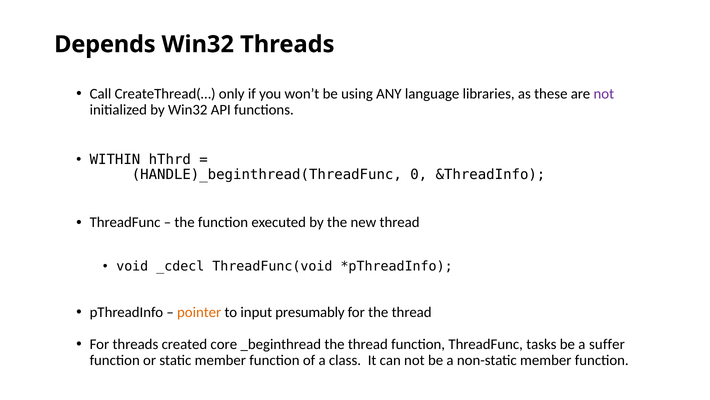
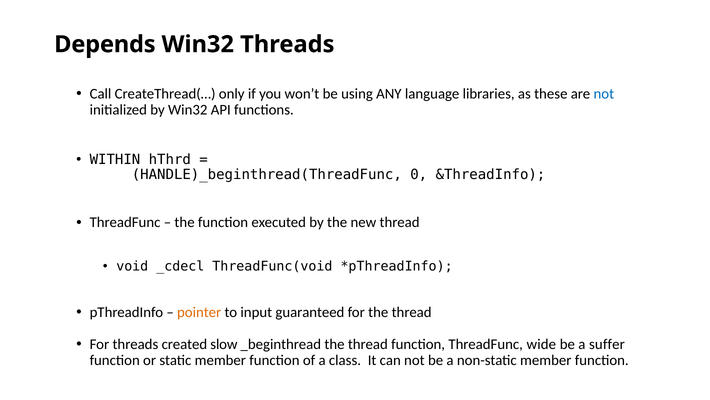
not colour: purple -> blue (604, 94)
presumably: presumably -> guaranteed (310, 312)
core: core -> slow (224, 344)
tasks: tasks -> wide (541, 344)
